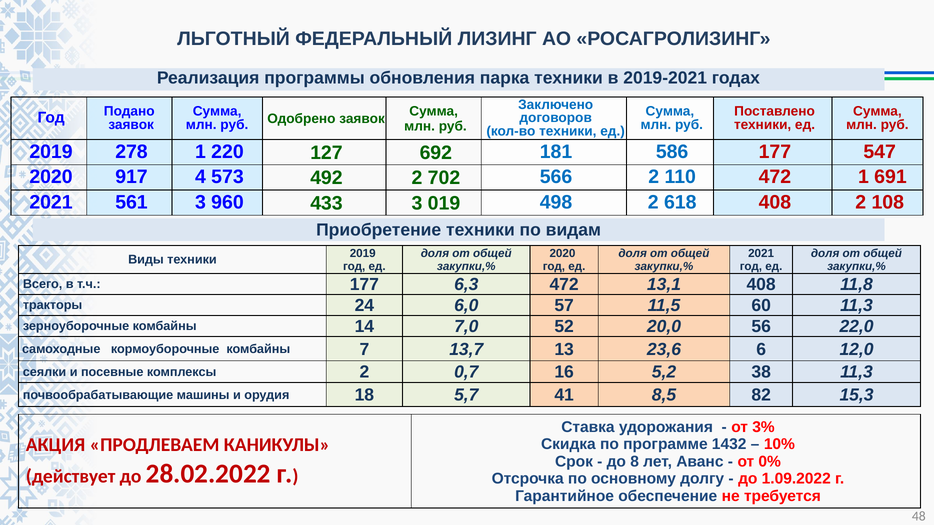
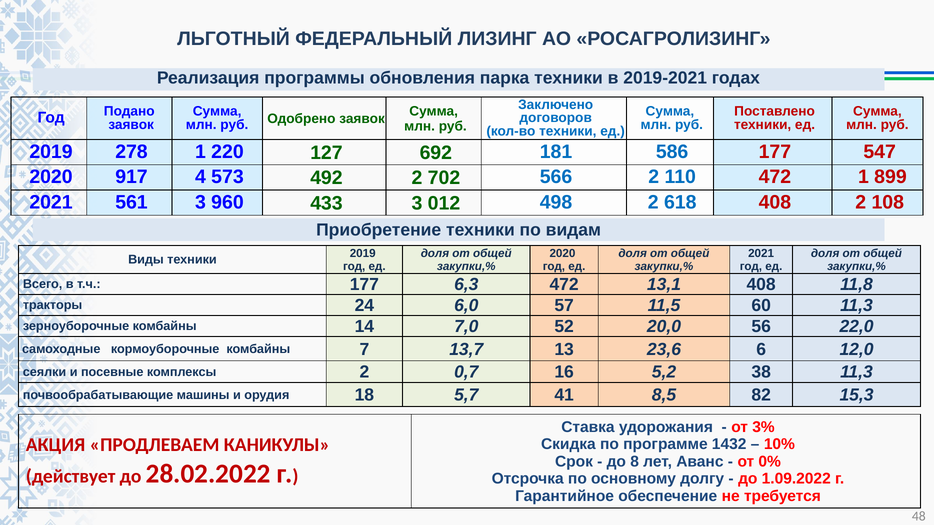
691: 691 -> 899 (890, 177)
019: 019 -> 012 (444, 203)
